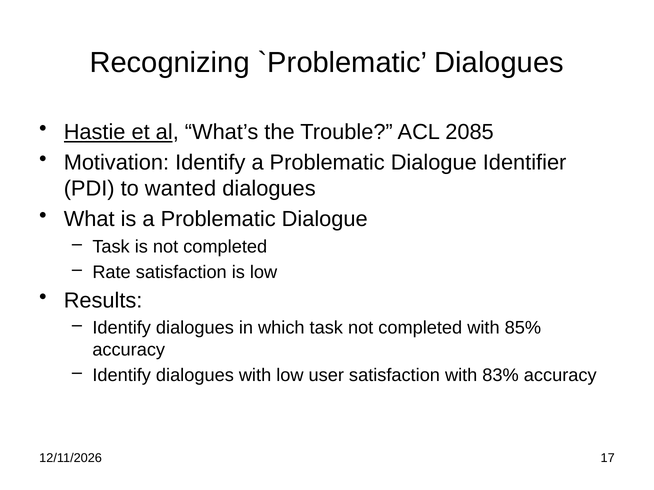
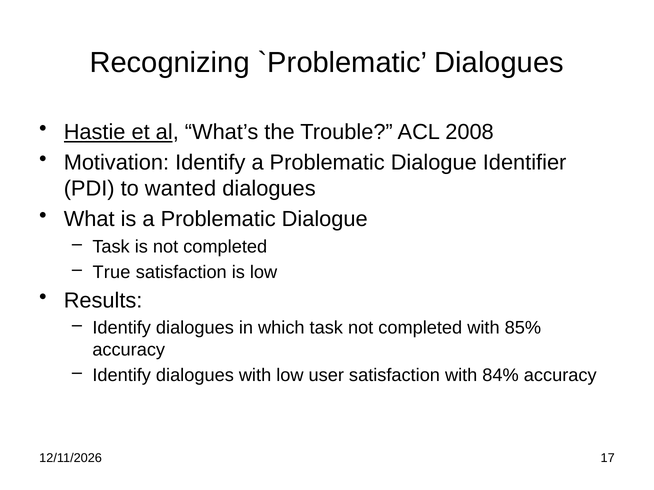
2085: 2085 -> 2008 (470, 132)
Rate: Rate -> True (111, 272)
83%: 83% -> 84% (501, 376)
